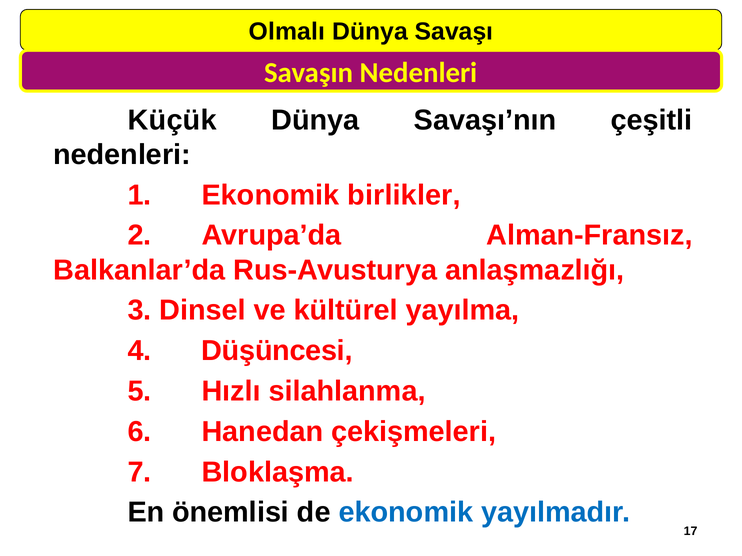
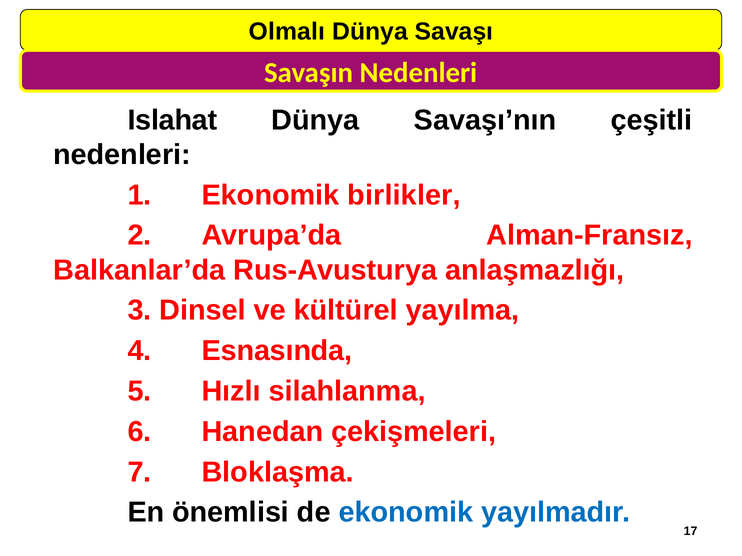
Küçük: Küçük -> Islahat (172, 120)
Düşüncesi: Düşüncesi -> Esnasında (277, 351)
